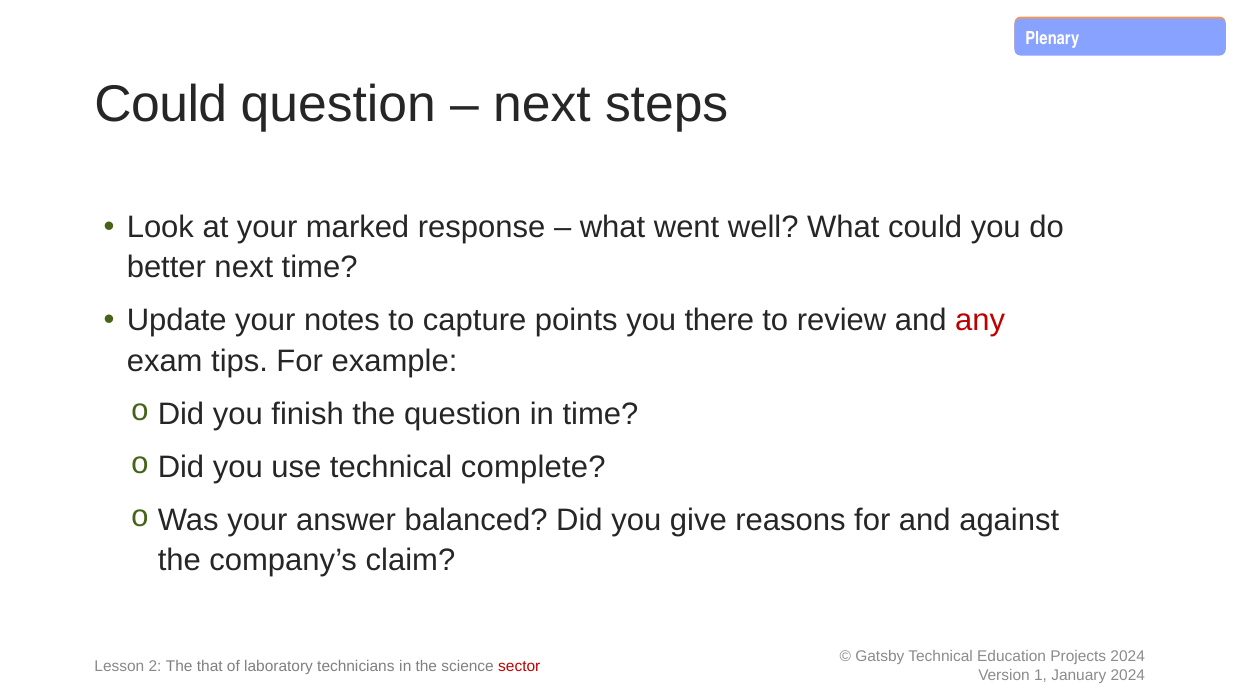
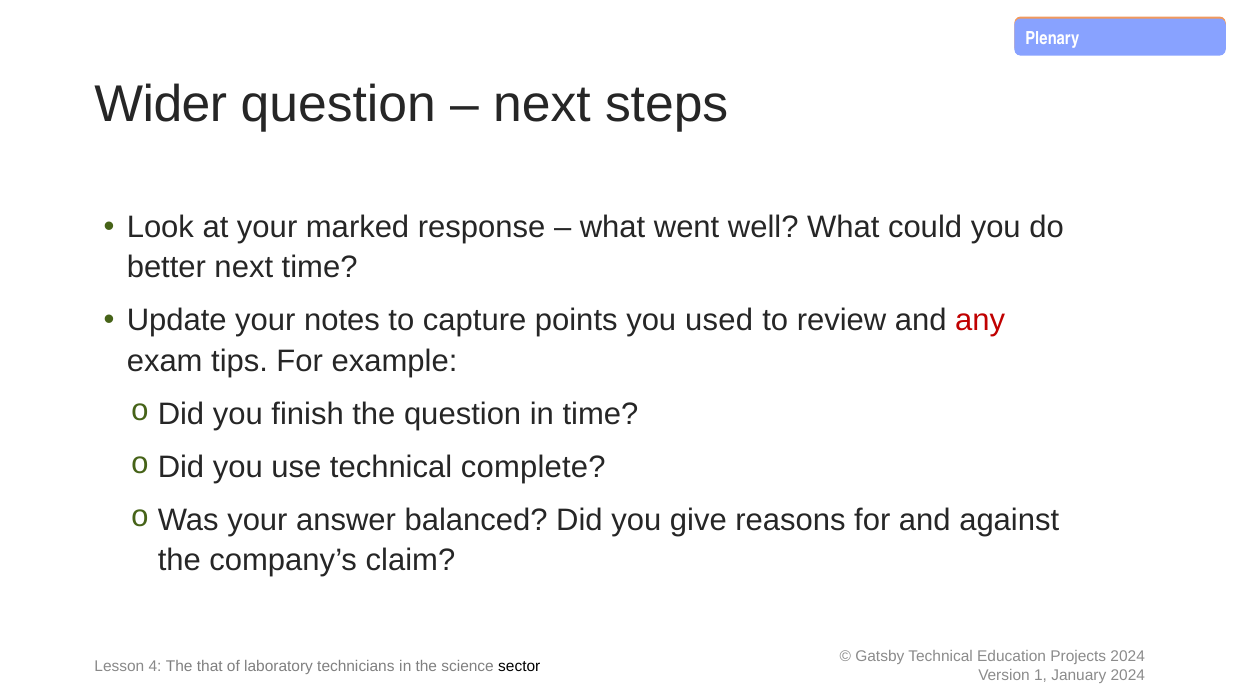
Could: Could -> Wider (161, 104)
there: there -> used (719, 321)
2: 2 -> 4 (155, 667)
sector colour: red -> black (519, 667)
